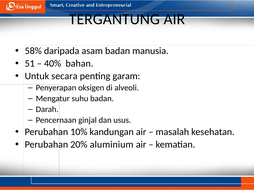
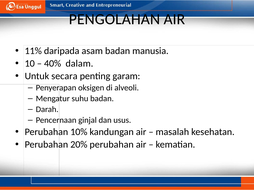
TERGANTUNG: TERGANTUNG -> PENGOLAHAN (114, 19)
58%: 58% -> 11% (33, 51)
51: 51 -> 10 (30, 64)
bahan: bahan -> dalam (79, 64)
20% aluminium: aluminium -> perubahan (112, 145)
